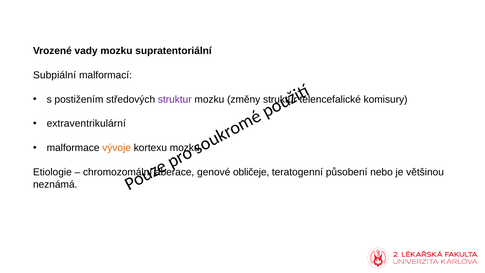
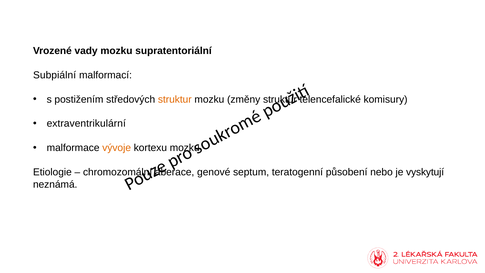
struktur colour: purple -> orange (175, 99)
obličeje: obličeje -> septum (251, 172)
většinou: většinou -> vyskytují (425, 172)
